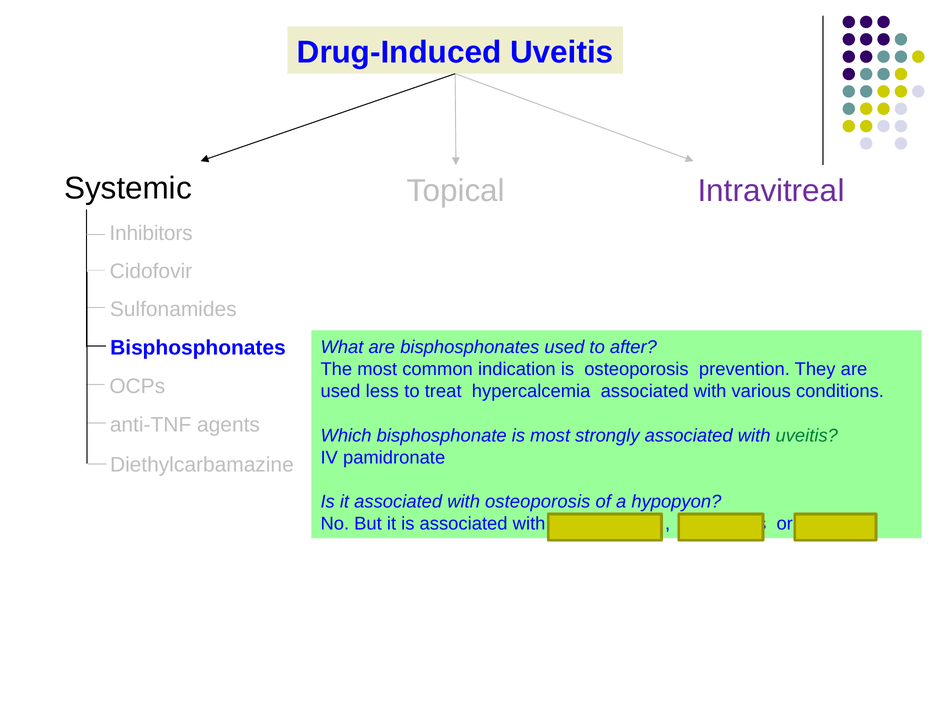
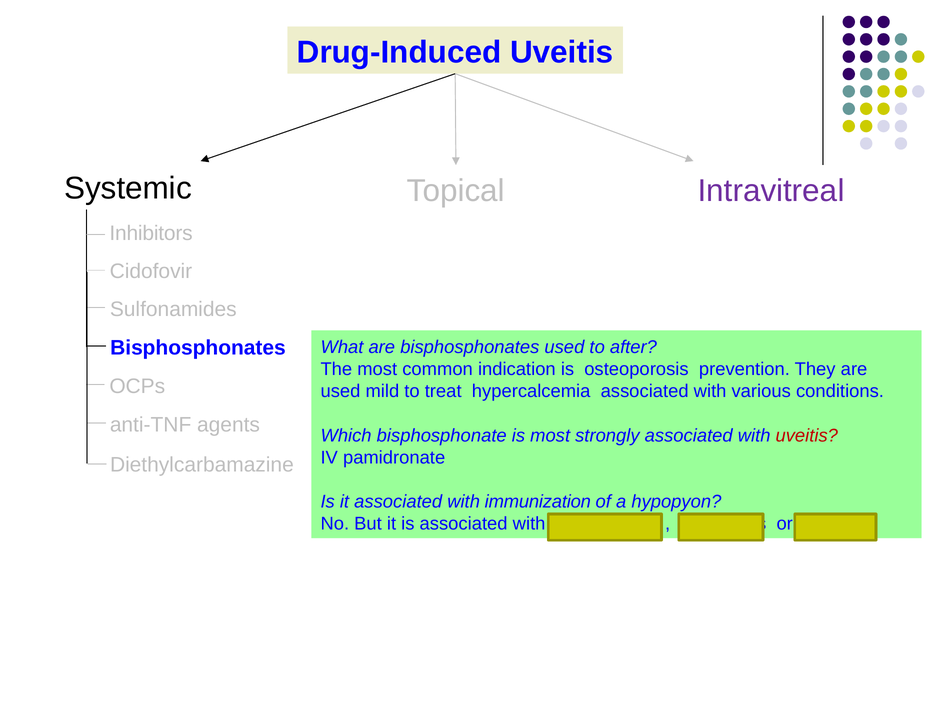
less: less -> mild (382, 391)
uveitis colour: green -> red (807, 435)
with osteoporosis: osteoporosis -> immunization (538, 502)
